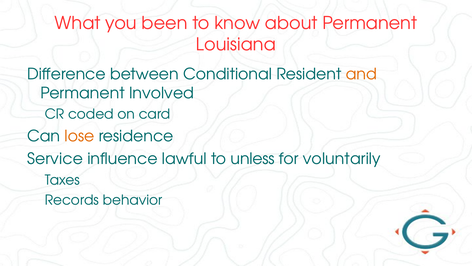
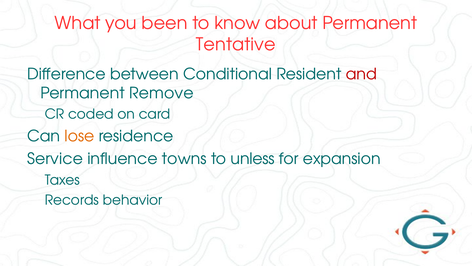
Louisiana: Louisiana -> Tentative (236, 45)
and colour: orange -> red (361, 74)
Involved: Involved -> Remove (161, 93)
lawful: lawful -> towns (184, 159)
voluntarily: voluntarily -> expansion (342, 159)
